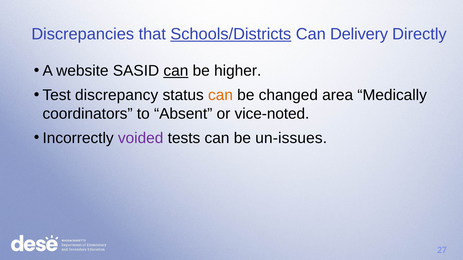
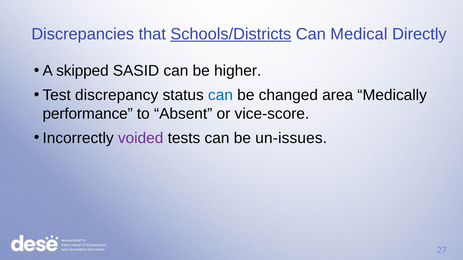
Delivery: Delivery -> Medical (359, 34)
website: website -> skipped (82, 71)
can underline: present -> none (176, 71)
can colour: orange -> blue (221, 95)
coordinators: coordinators -> performance (88, 114)
vice-noted: vice-noted -> vice-score (272, 114)
